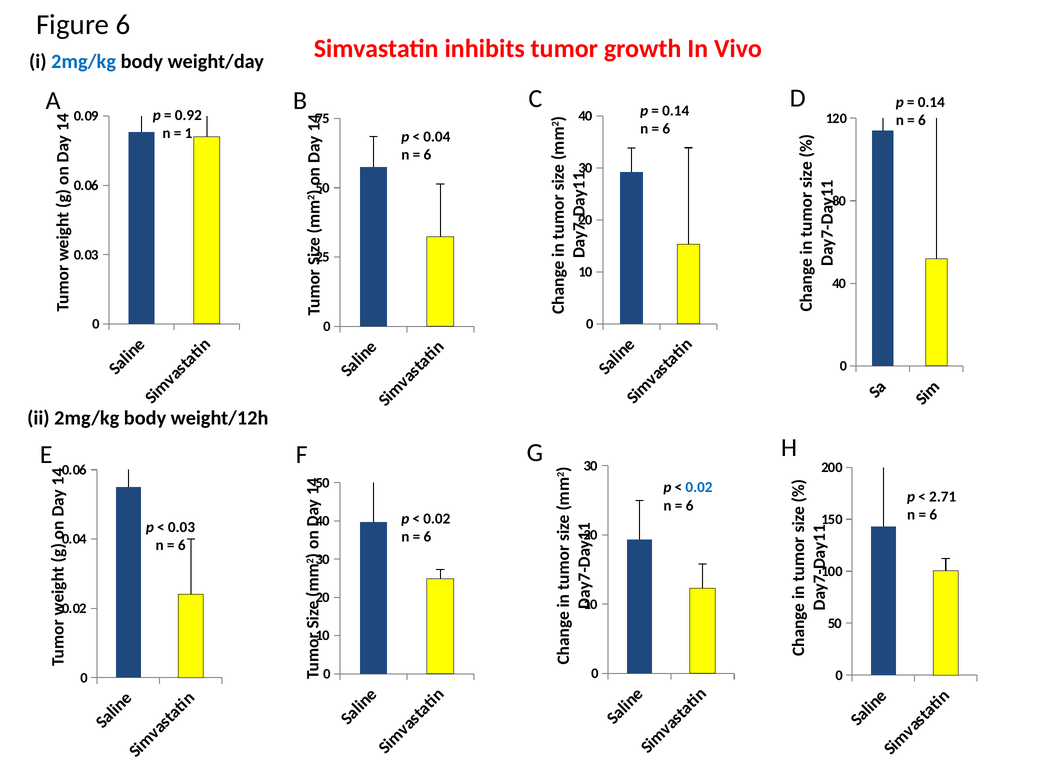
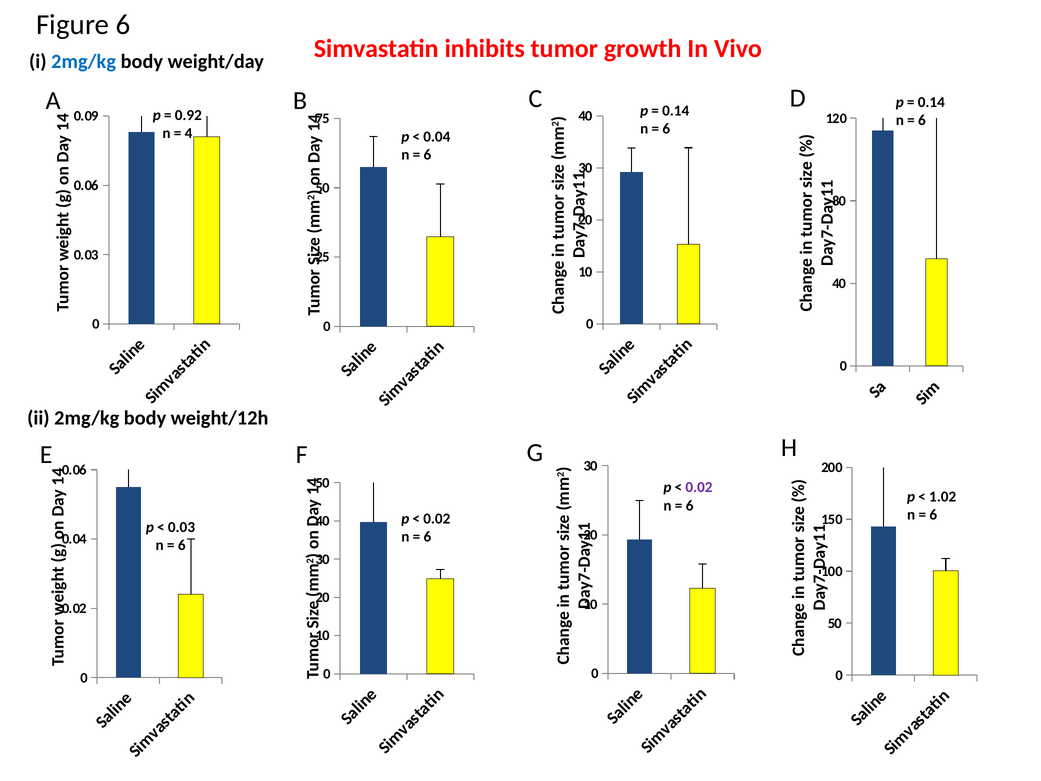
1: 1 -> 4 (189, 133)
0.02 colour: blue -> purple (699, 487)
2.71: 2.71 -> 1.02 (943, 497)
